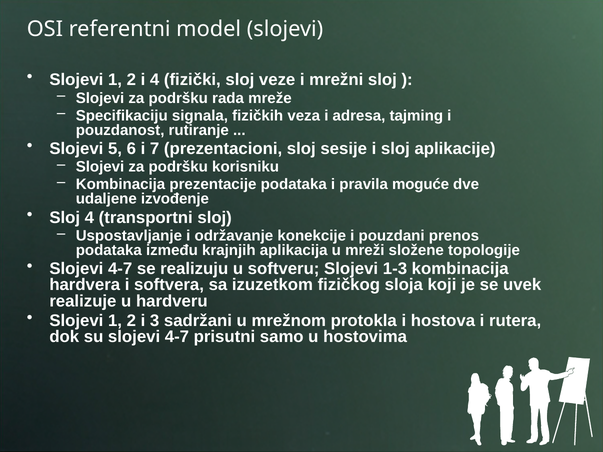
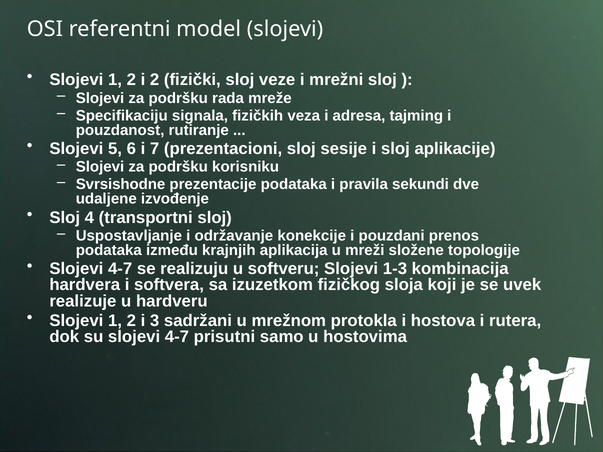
i 4: 4 -> 2 (155, 80)
Kombinacija: Kombinacija -> Svrsishodne (121, 185)
moguće: moguće -> sekundi (420, 185)
